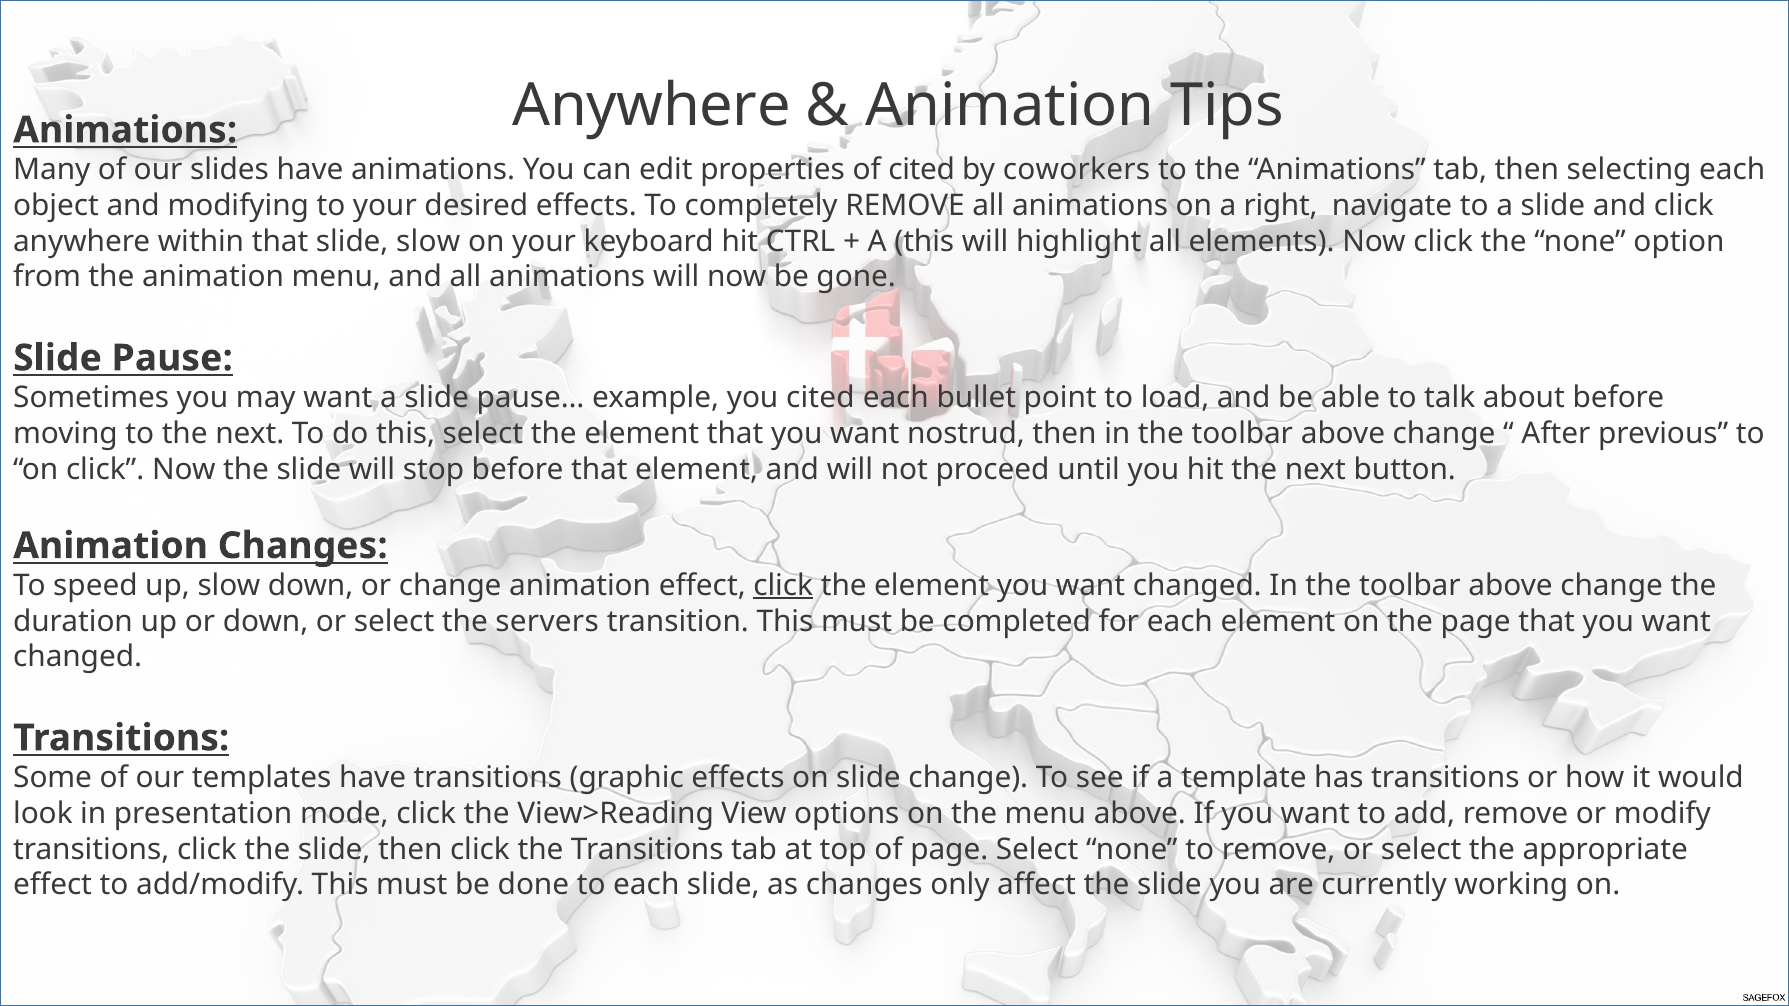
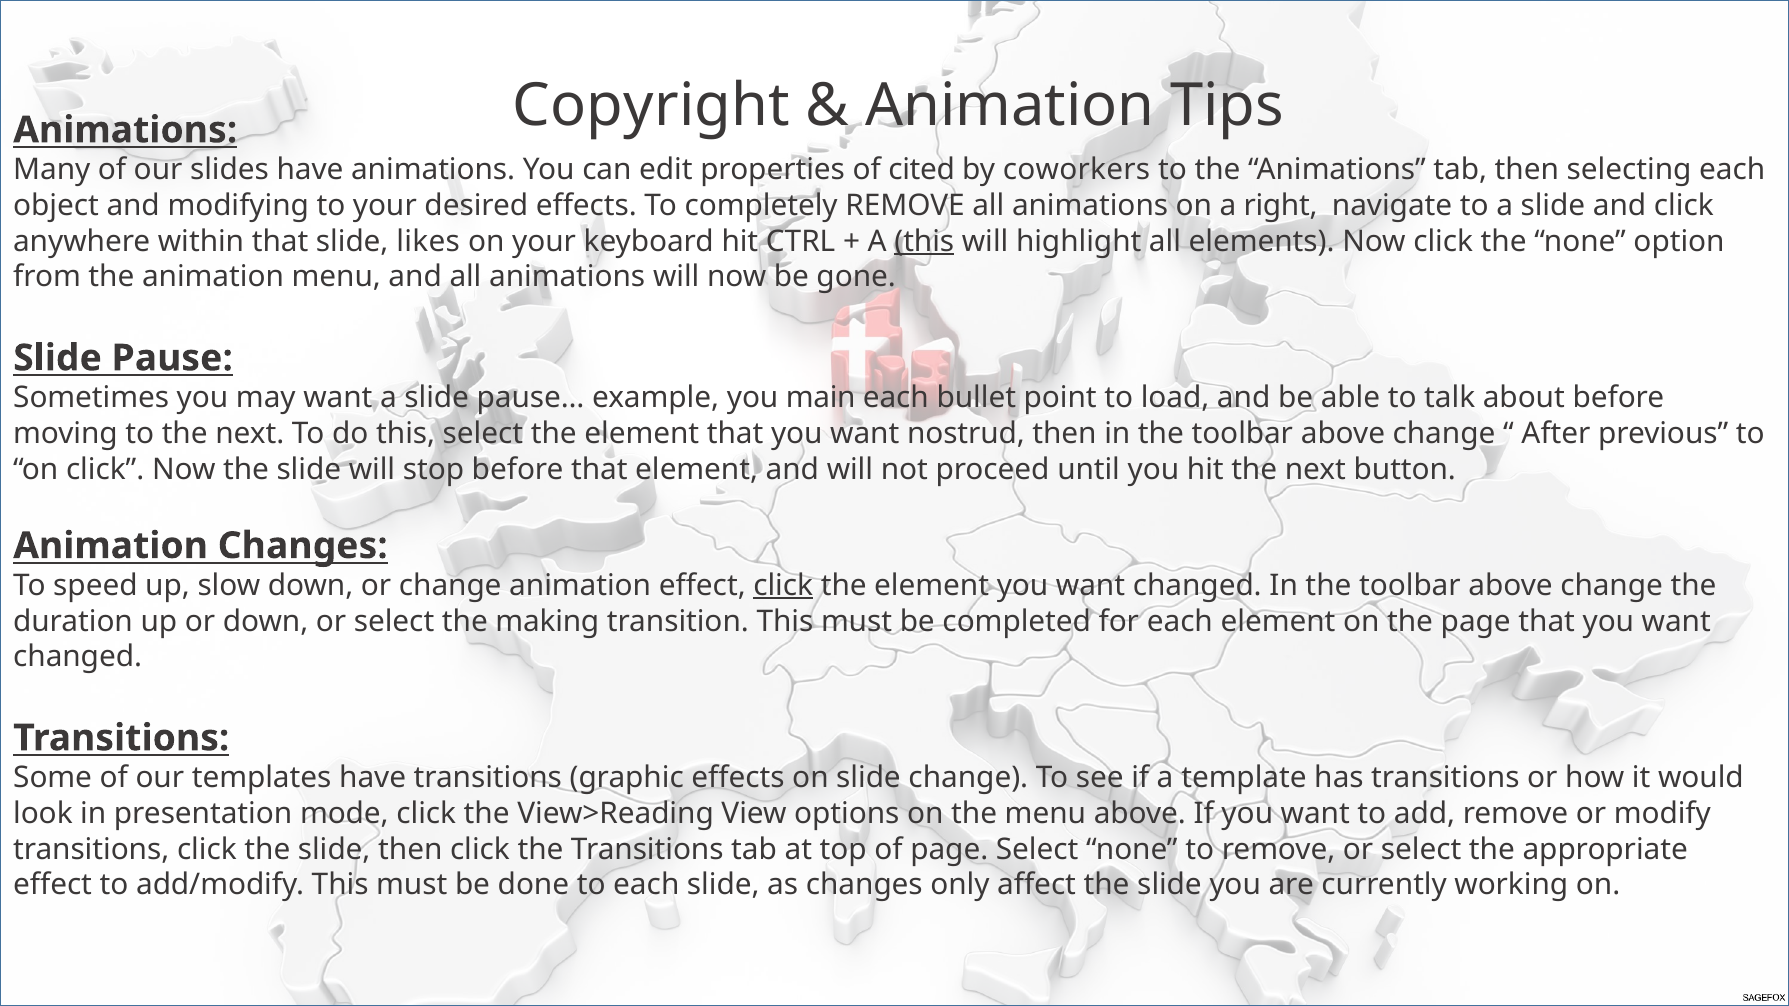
Anywhere: Anywhere -> Copyright (651, 105)
slide slow: slow -> likes (428, 241)
this underline: none -> present (924, 241)
you cited: cited -> main (821, 398)
servers: servers -> making (547, 621)
